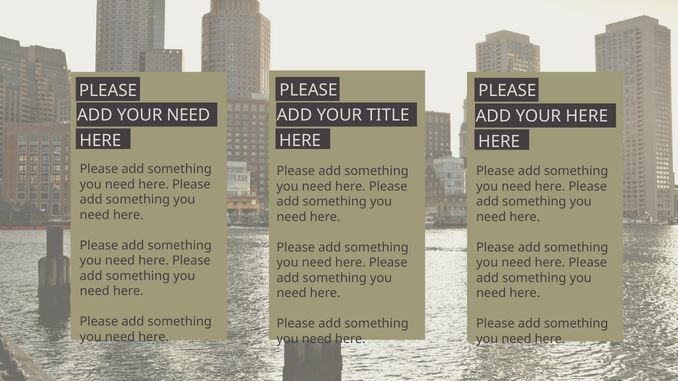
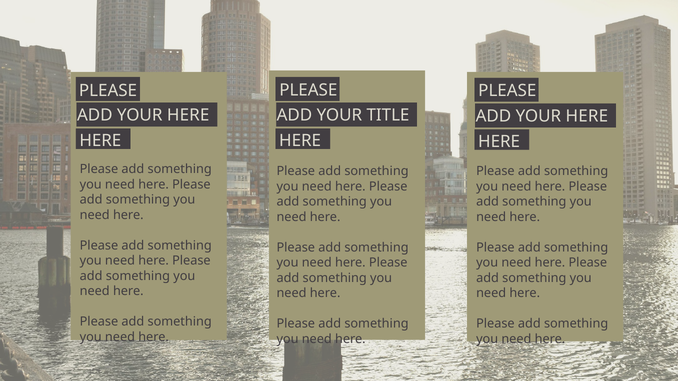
NEED: NEED -> HERE (188, 115)
